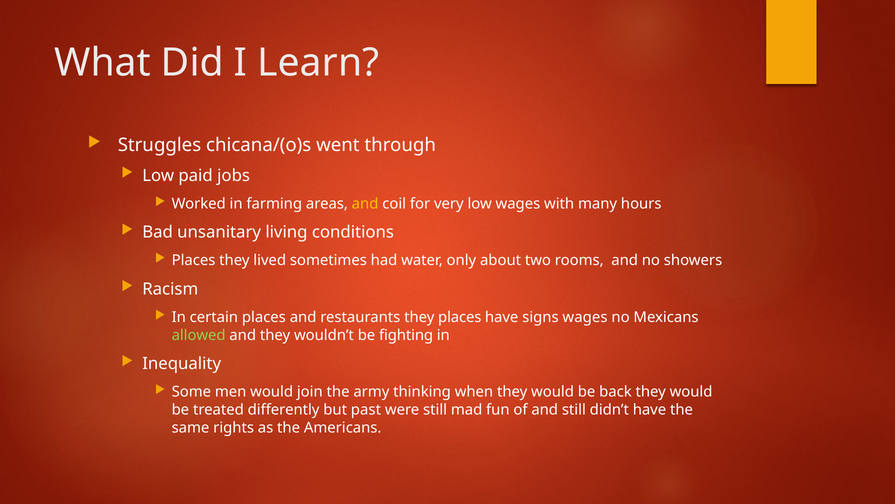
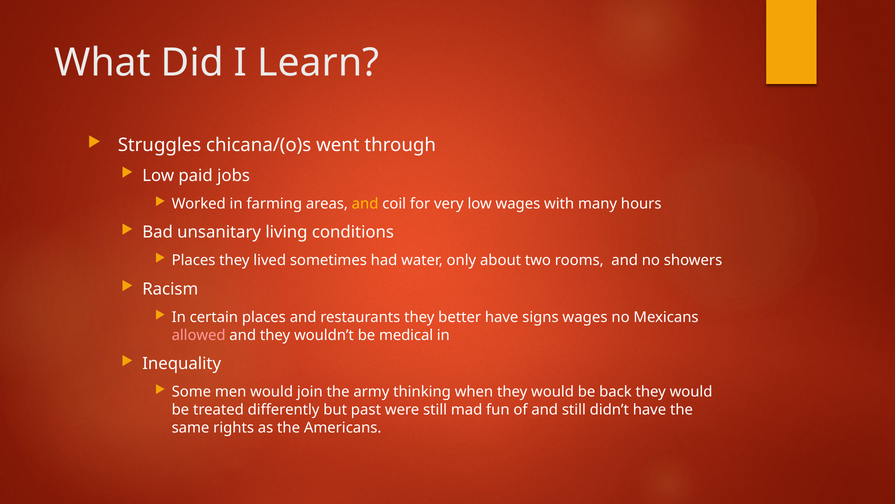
they places: places -> better (460, 317)
allowed colour: light green -> pink (199, 335)
fighting: fighting -> medical (406, 335)
